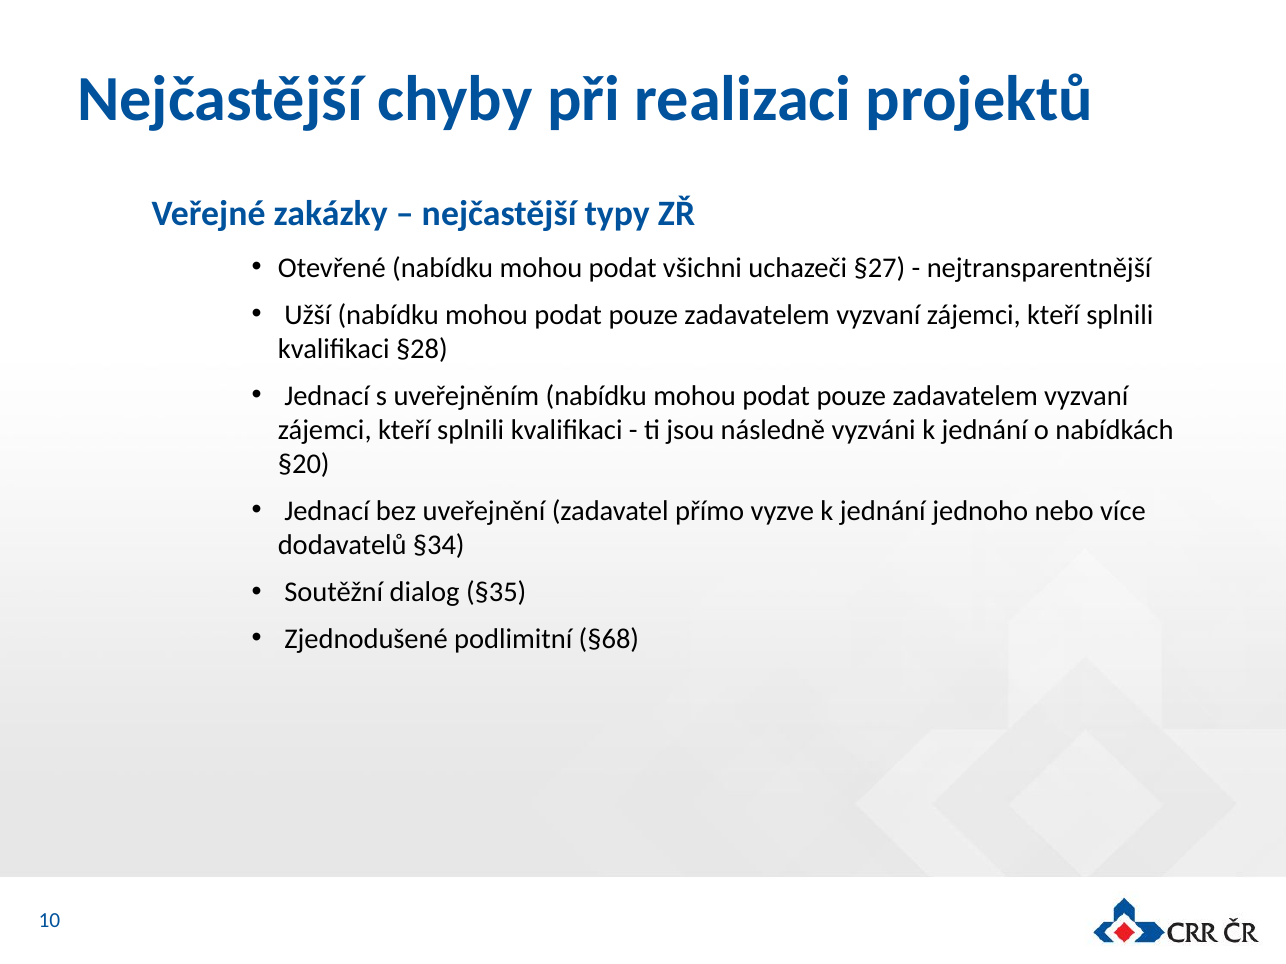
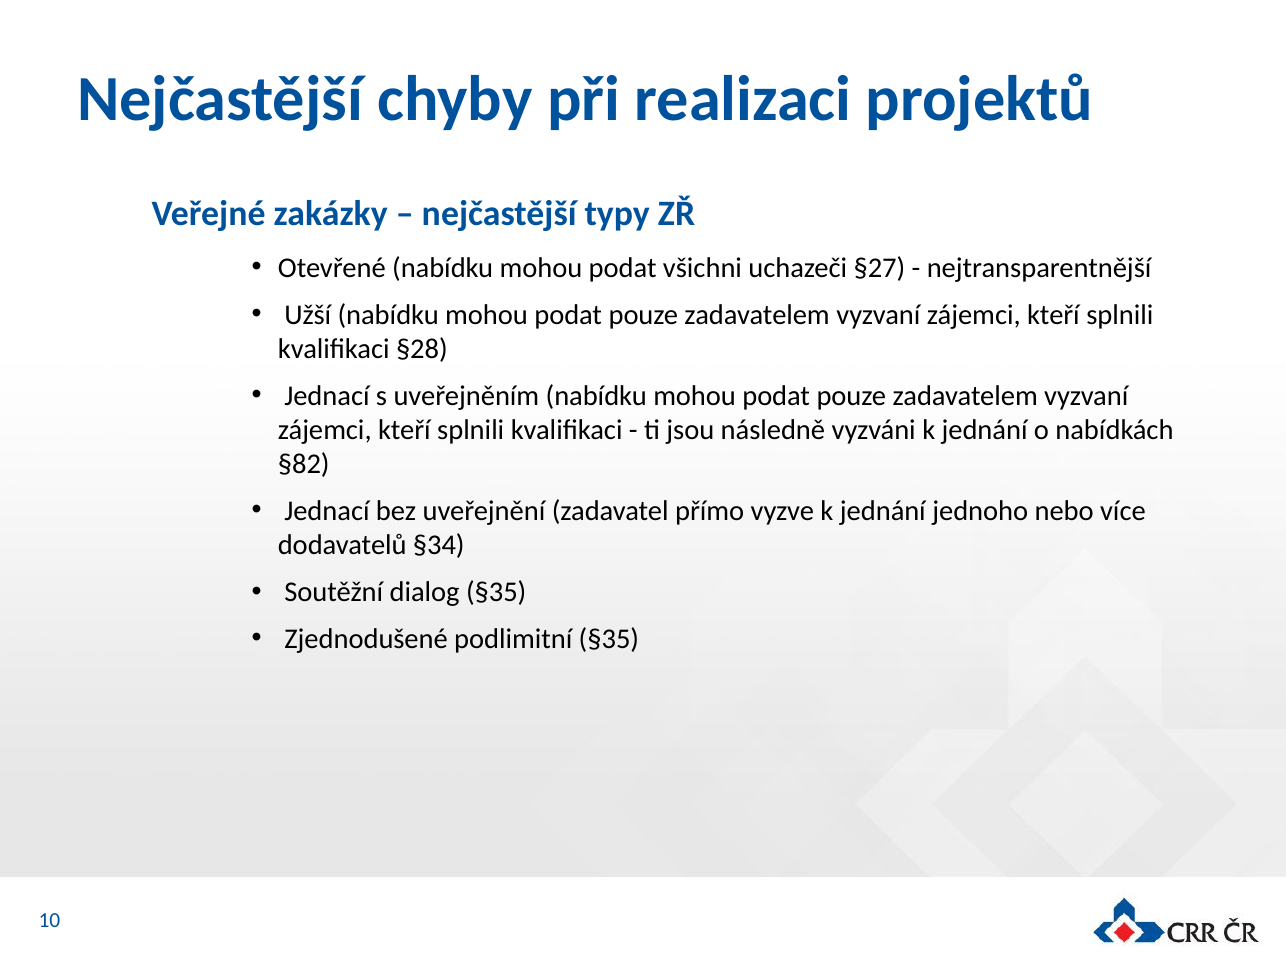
§20: §20 -> §82 (304, 465)
podlimitní §68: §68 -> §35 (609, 639)
